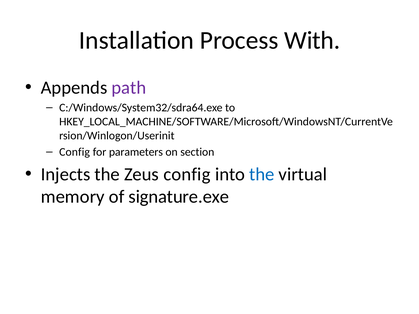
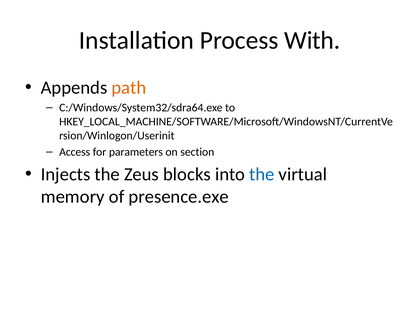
path colour: purple -> orange (129, 88)
Config: Config -> Access (75, 152)
Zeus config: config -> blocks (187, 175)
signature.exe: signature.exe -> presence.exe (179, 197)
